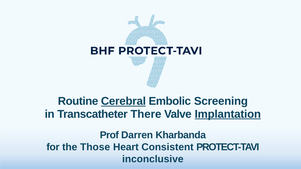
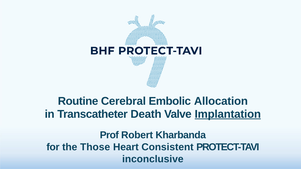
Cerebral underline: present -> none (123, 101)
Screening: Screening -> Allocation (221, 101)
There: There -> Death (146, 114)
Darren: Darren -> Robert (137, 135)
